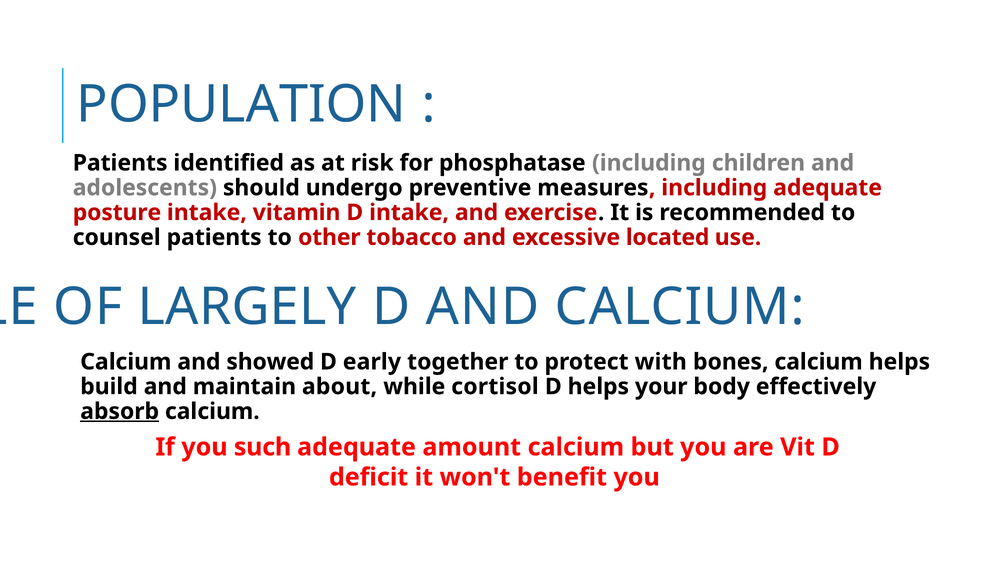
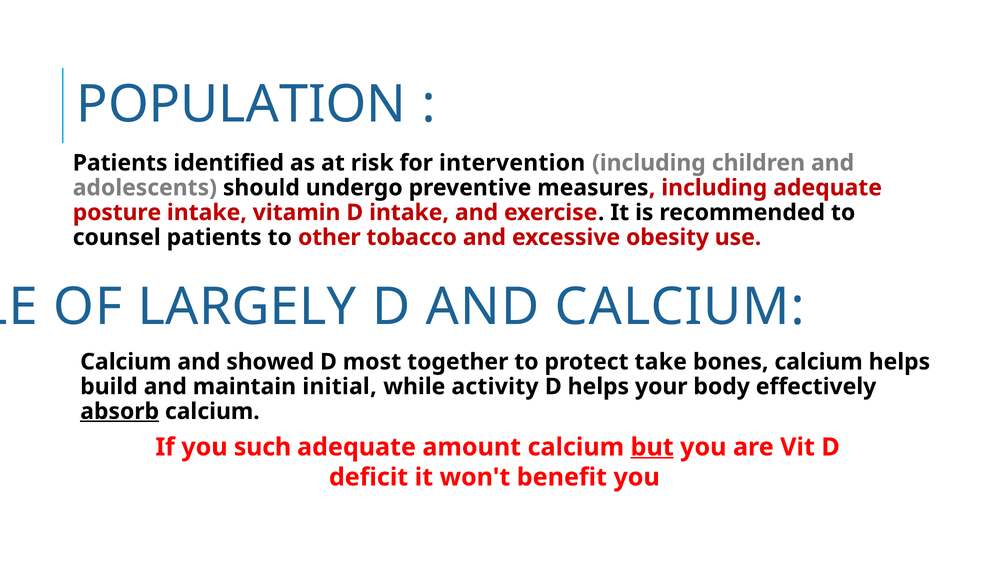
phosphatase: phosphatase -> intervention (512, 163)
located: located -> obesity (668, 237)
early: early -> most (372, 362)
with: with -> take (661, 362)
about: about -> initial (340, 387)
cortisol: cortisol -> activity (495, 387)
but underline: none -> present (652, 447)
